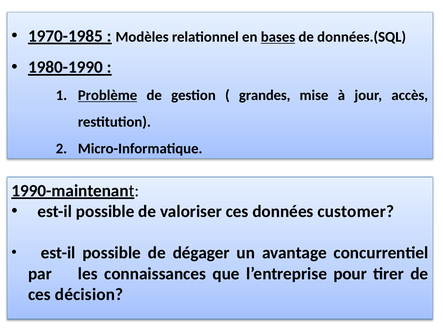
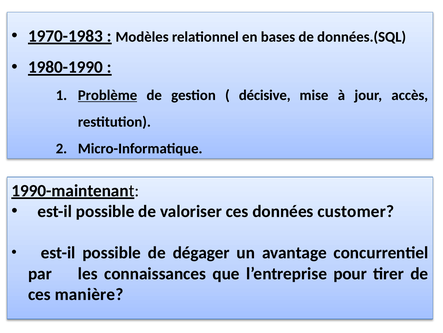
1970-1985: 1970-1985 -> 1970-1983 (66, 36)
bases underline: present -> none (278, 37)
grandes: grandes -> décisive (265, 95)
décision: décision -> manière (89, 294)
